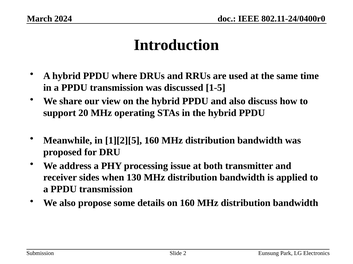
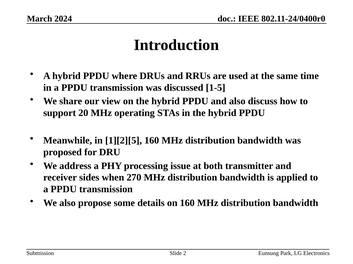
130: 130 -> 270 (134, 178)
